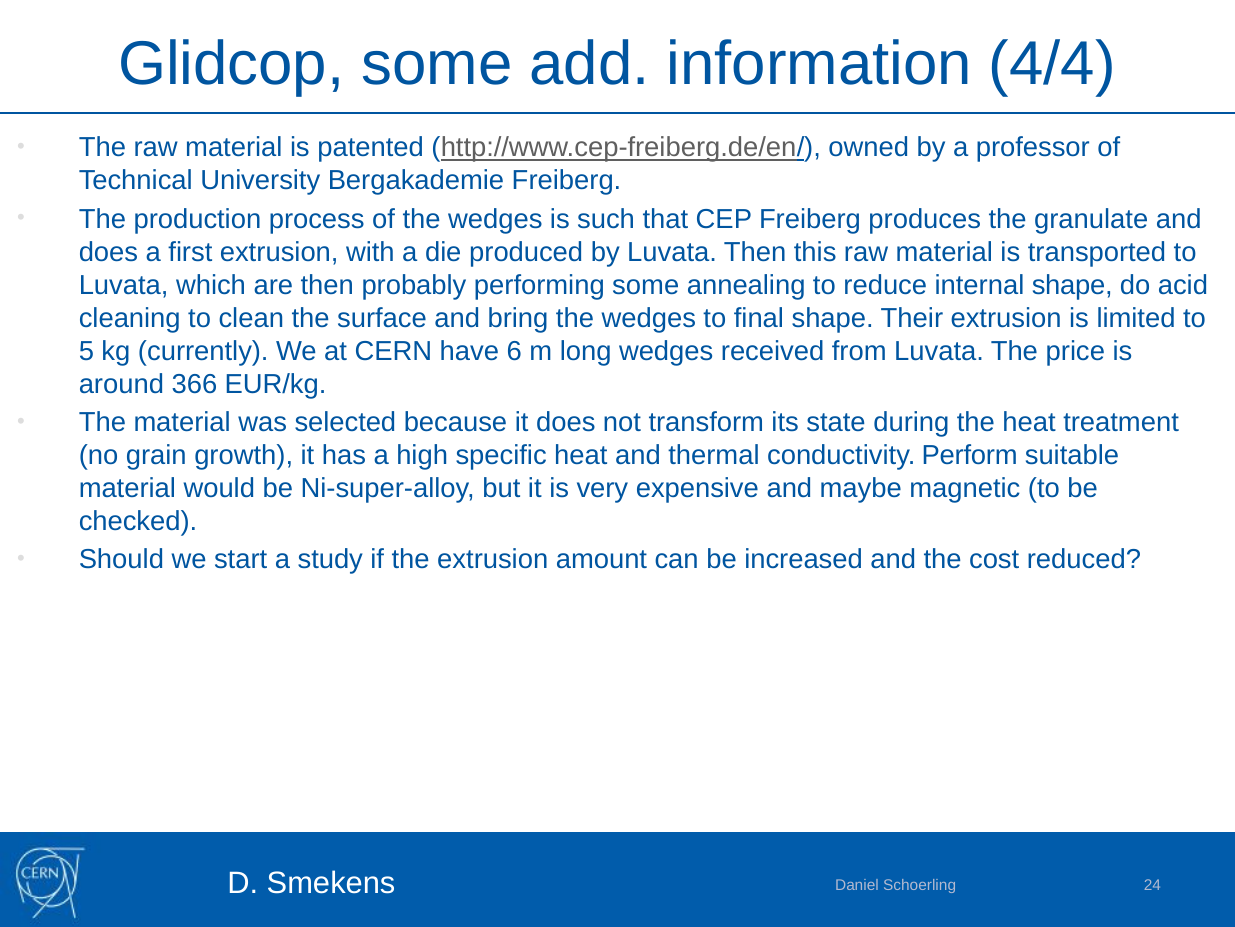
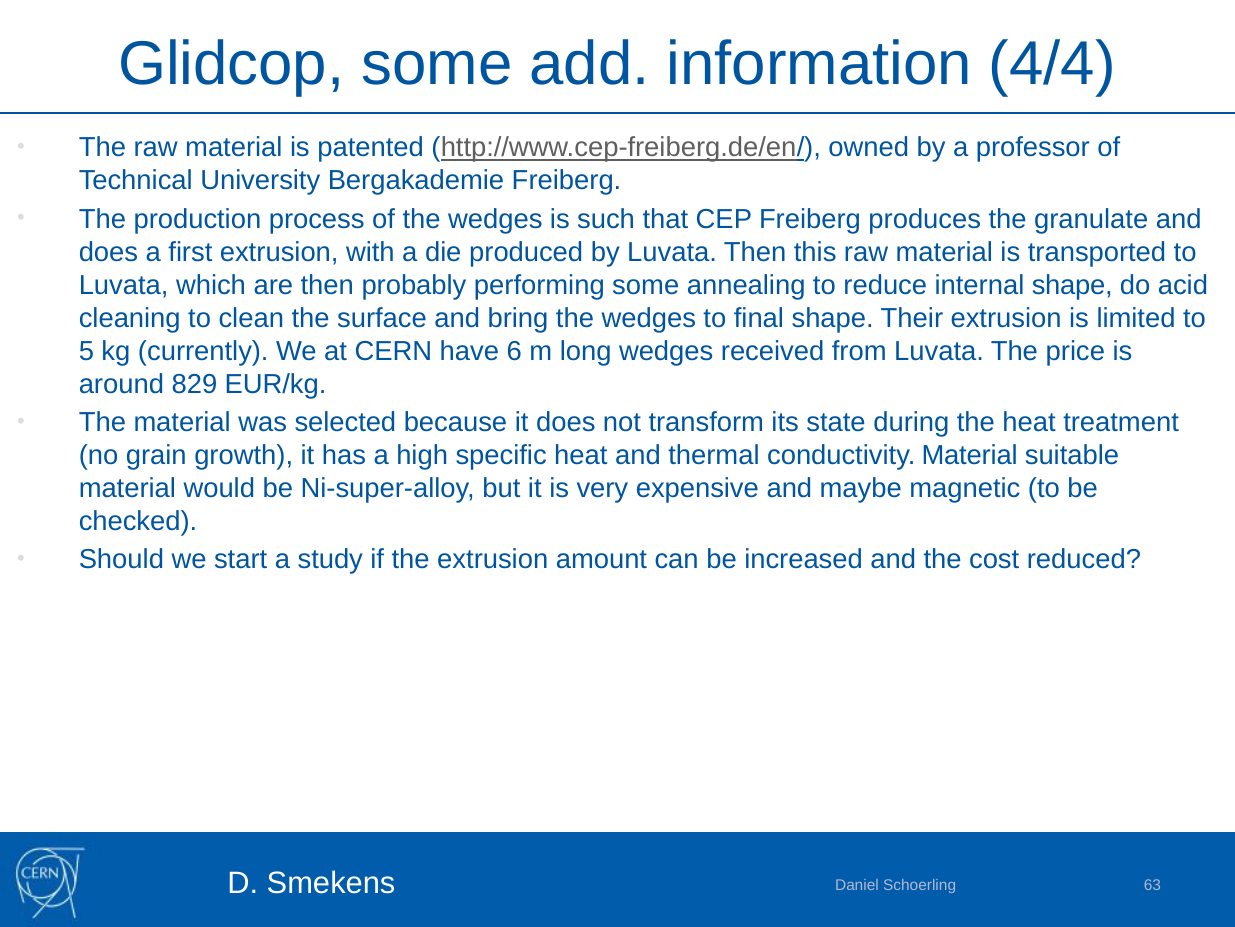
366: 366 -> 829 (194, 384)
conductivity Perform: Perform -> Material (970, 455)
24: 24 -> 63 (1152, 884)
